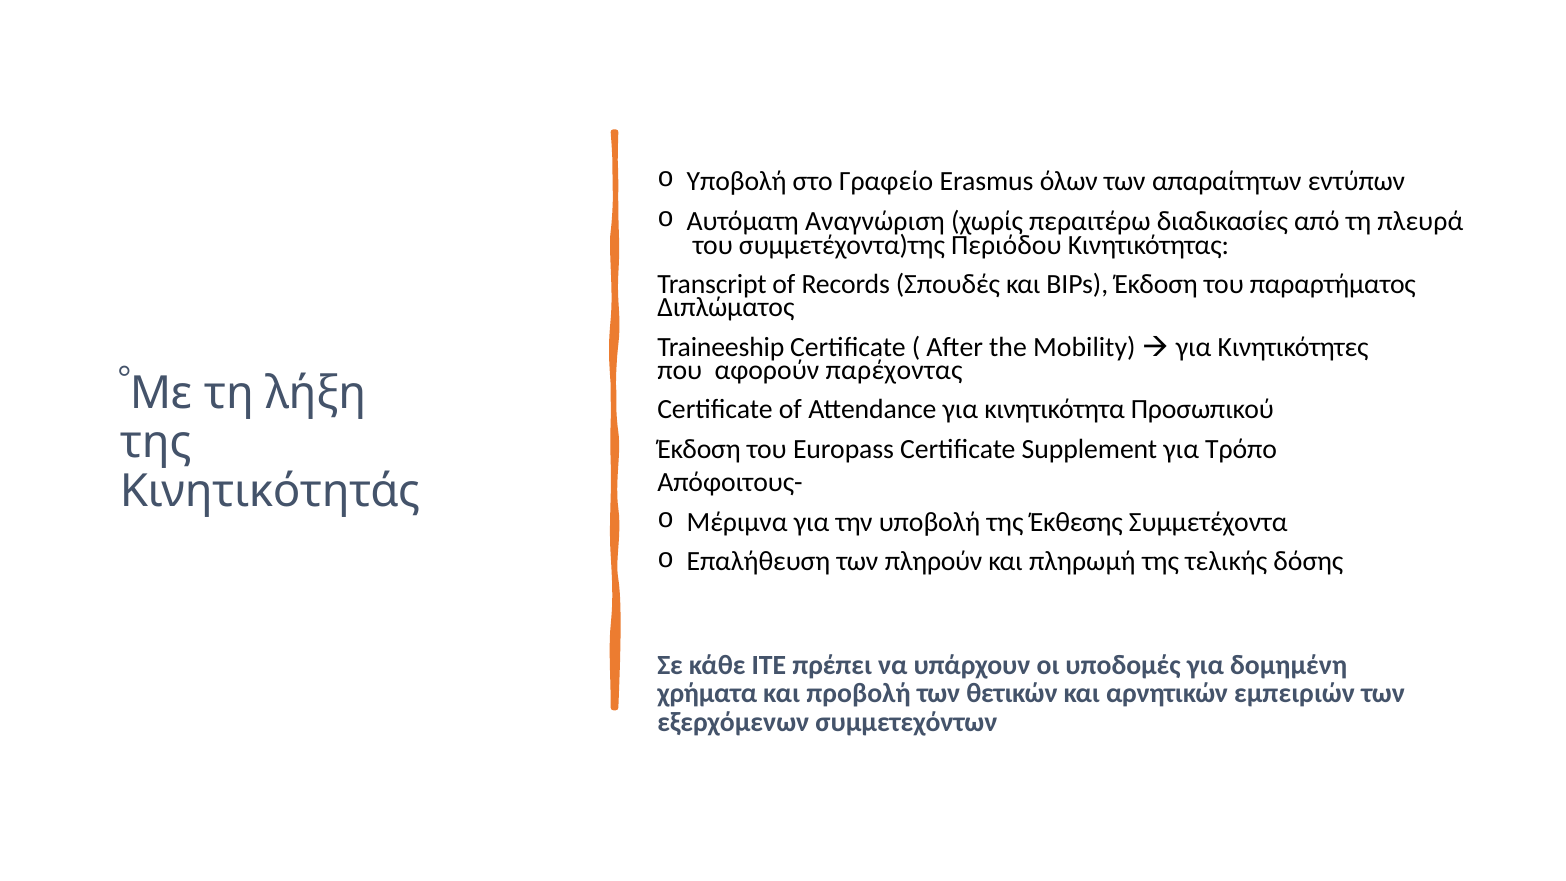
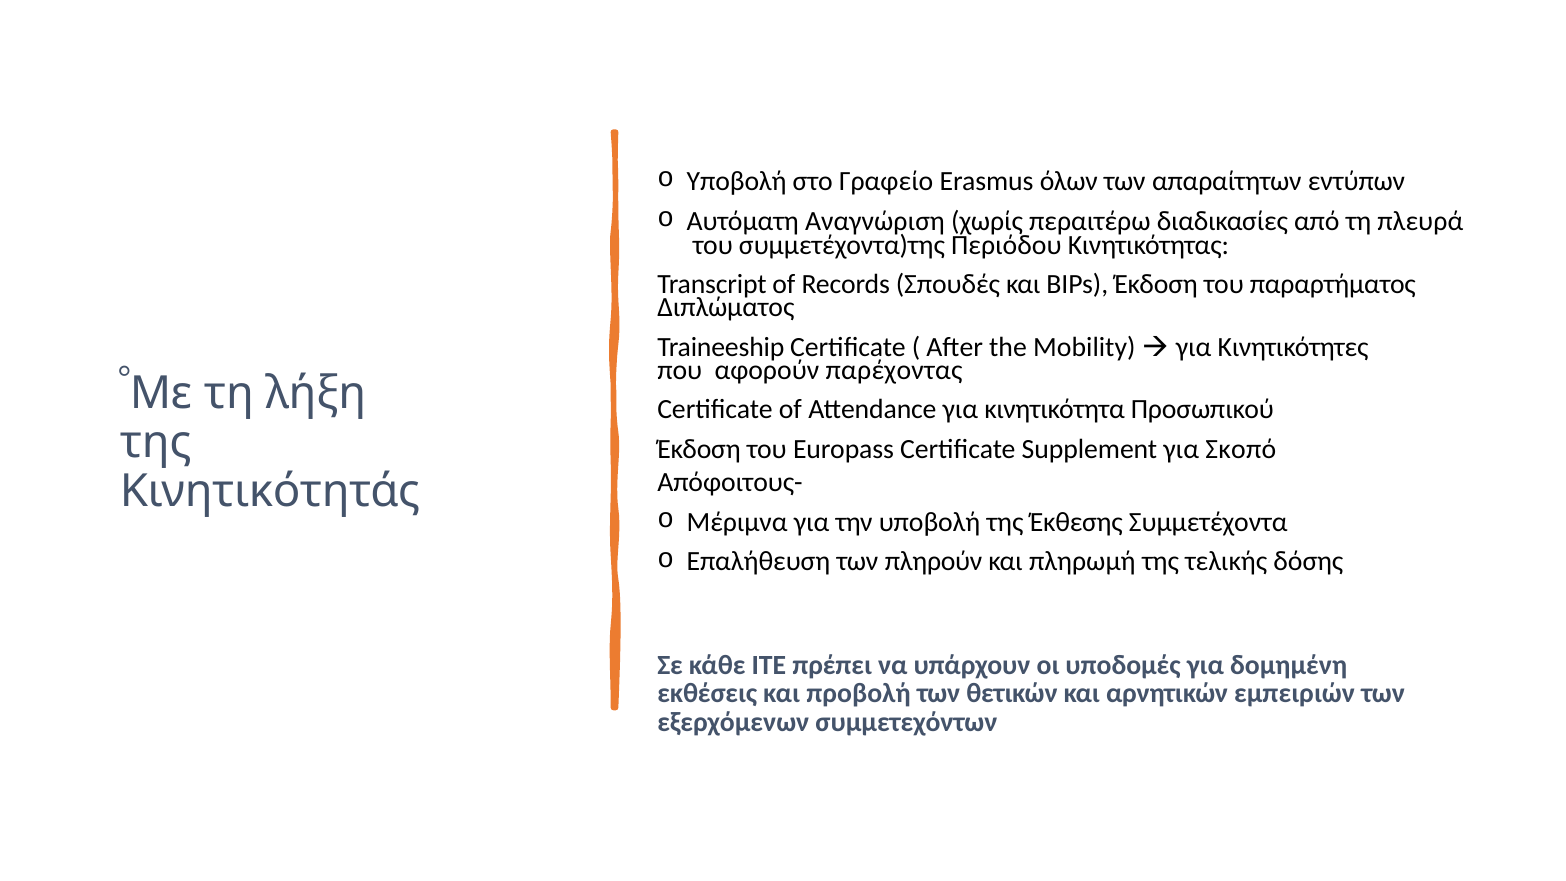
Τρόπο: Τρόπο -> Σκοπό (1241, 449)
χρήματα: χρήματα -> εκθέσεις (707, 694)
